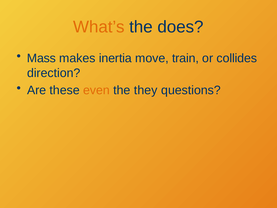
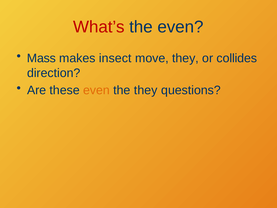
What’s colour: orange -> red (99, 27)
the does: does -> even (181, 27)
inertia: inertia -> insect (115, 58)
move train: train -> they (185, 58)
